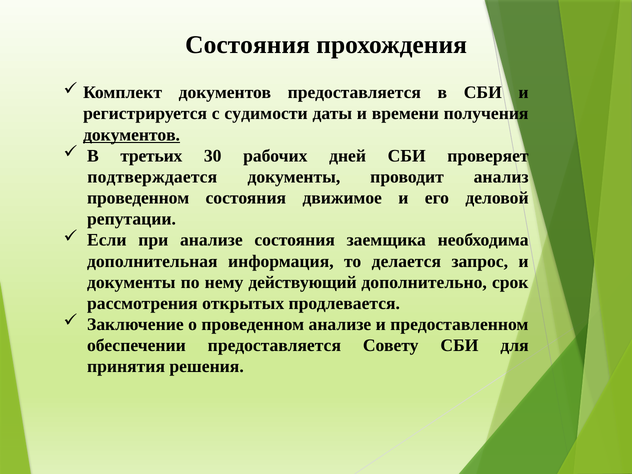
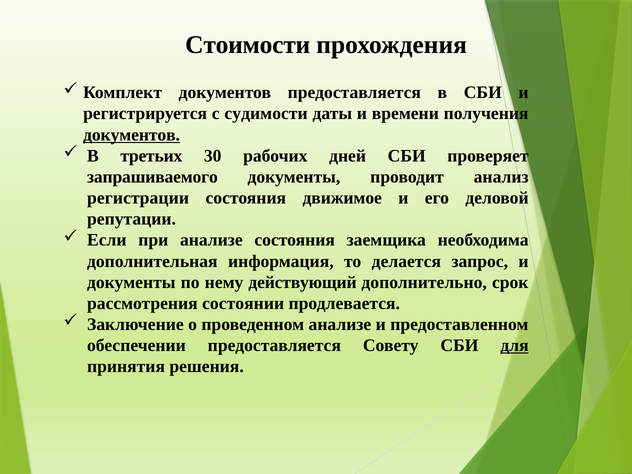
Состояния: Состояния -> Стоимости (248, 45)
подтверждается: подтверждается -> запрашиваемого (152, 177)
проведенном: проведенном -> регистрации (138, 198)
открытых: открытых -> состоянии (243, 303)
для underline: none -> present (515, 346)
